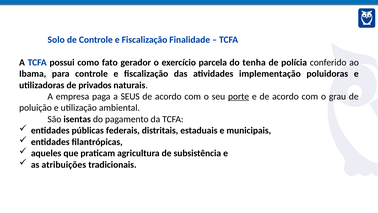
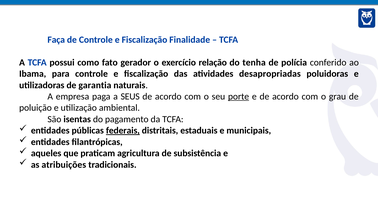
Solo: Solo -> Faça (56, 40)
parcela: parcela -> relação (213, 62)
implementação: implementação -> desapropriadas (270, 74)
privados: privados -> garantia (95, 85)
federais underline: none -> present (123, 130)
